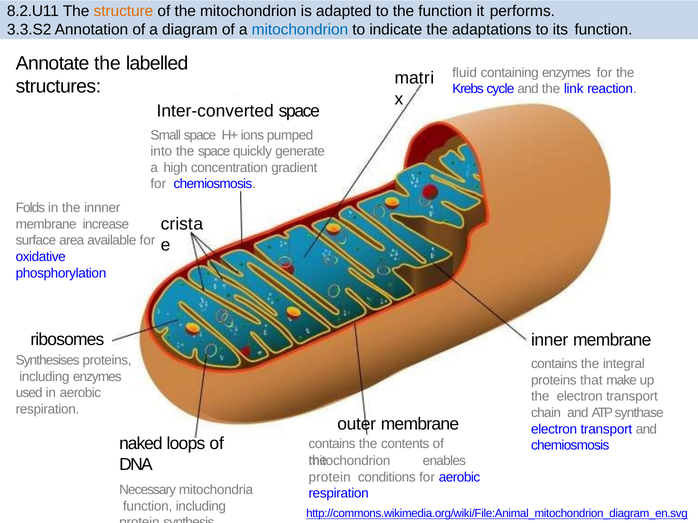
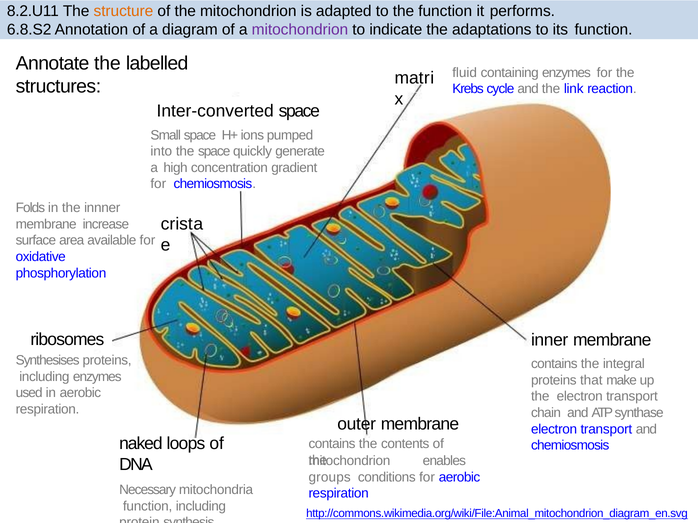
3.3.S2: 3.3.S2 -> 6.8.S2 (29, 30)
mitochondrion colour: blue -> purple (300, 30)
protein: protein -> groups (330, 478)
